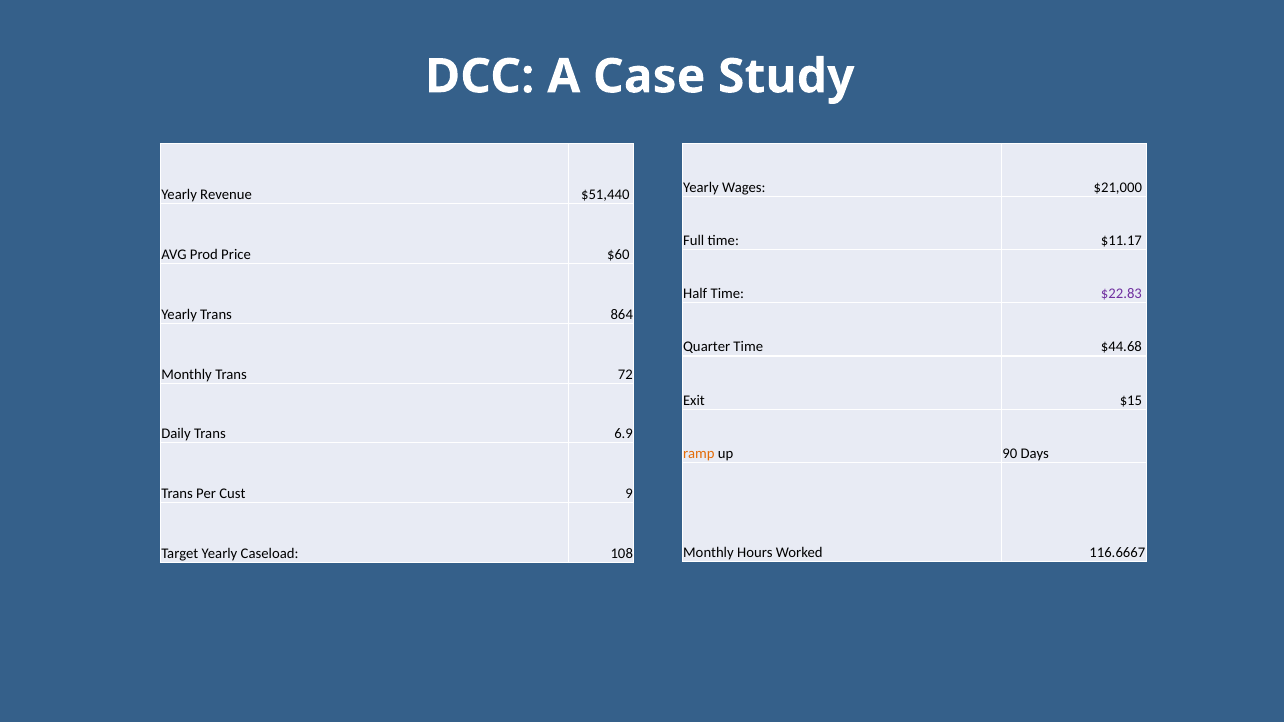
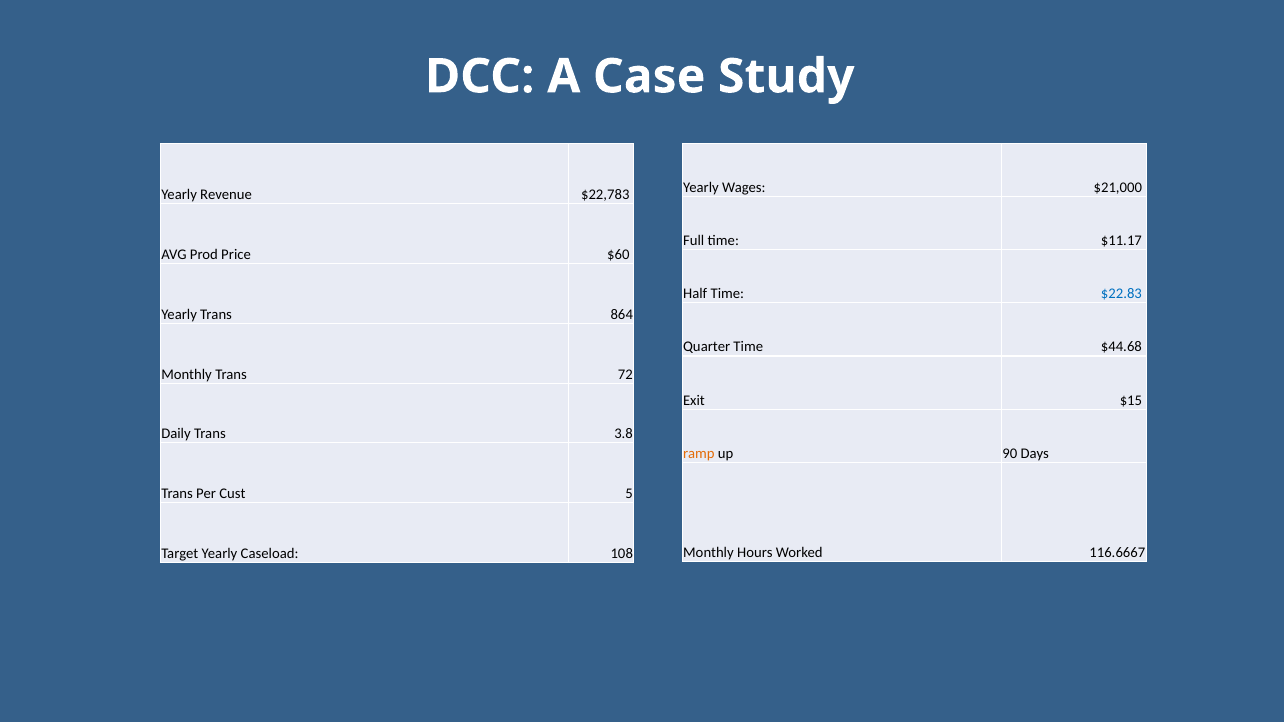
$51,440: $51,440 -> $22,783 (605, 195)
$22.83 colour: purple -> blue (1121, 294)
6.9: 6.9 -> 3.8 (624, 434)
9: 9 -> 5 (629, 494)
